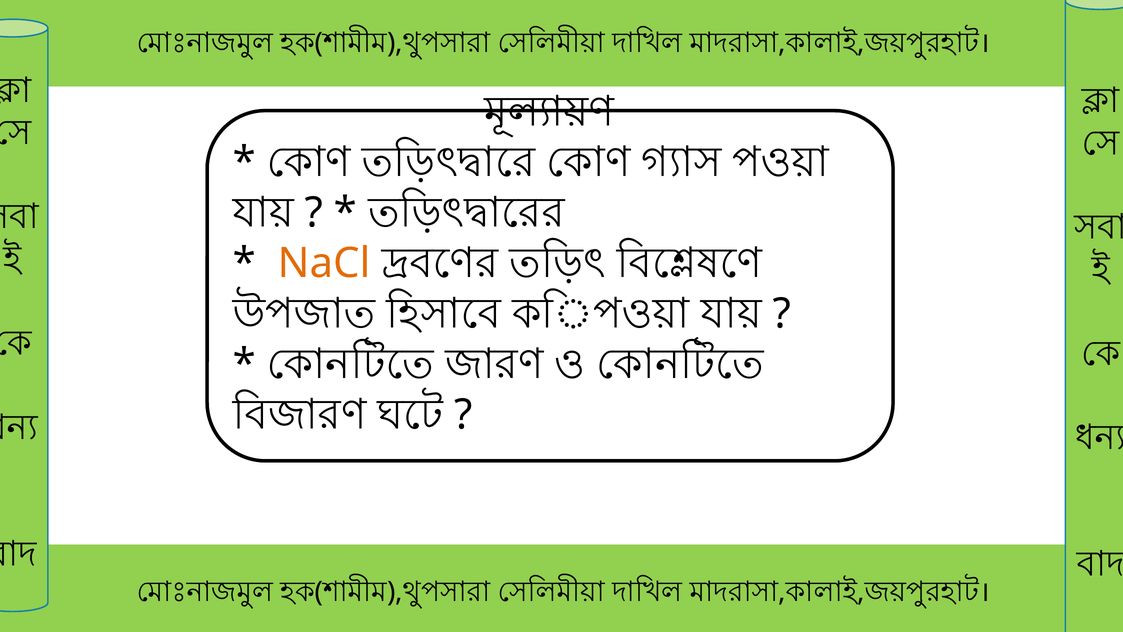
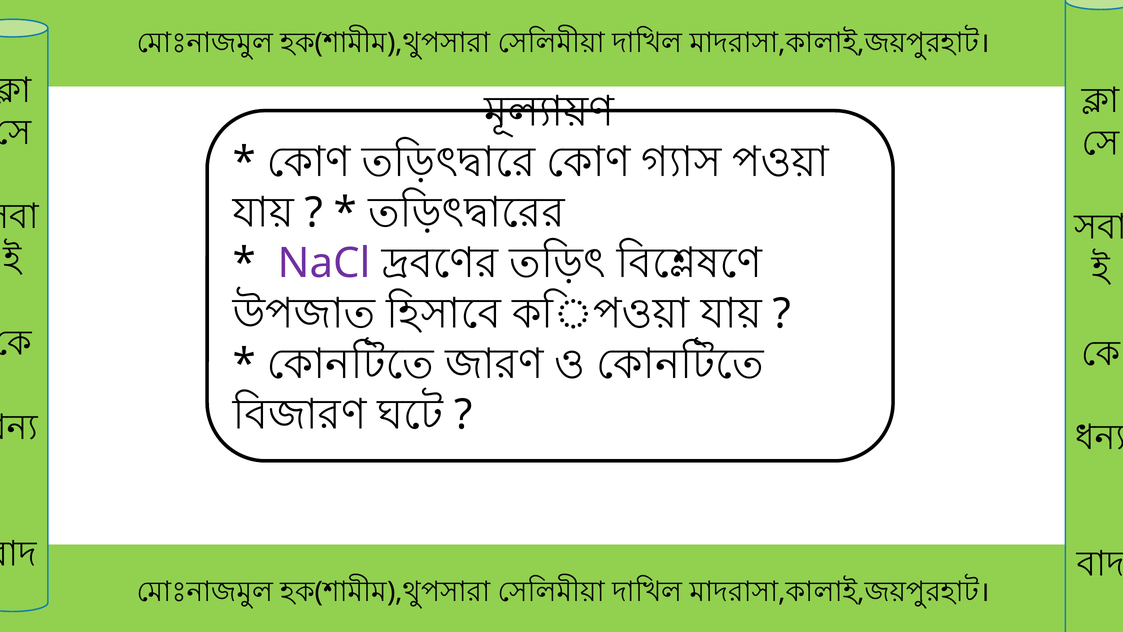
NaCl colour: orange -> purple (324, 263)
